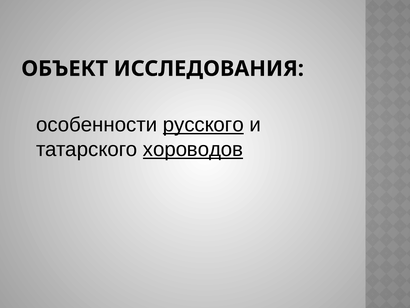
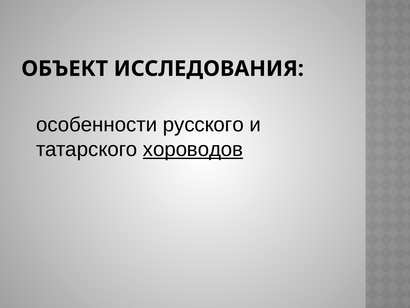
русского underline: present -> none (203, 125)
